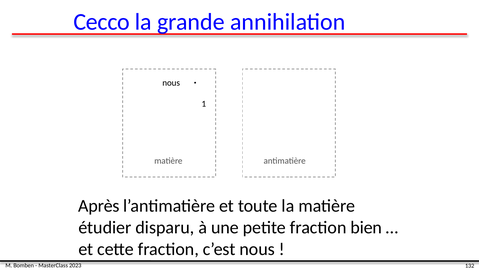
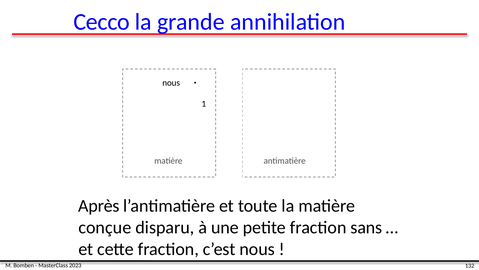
étudier: étudier -> conçue (105, 227)
bien: bien -> sans (366, 227)
